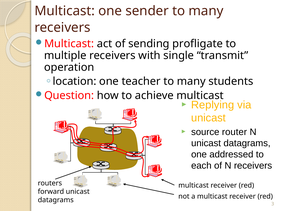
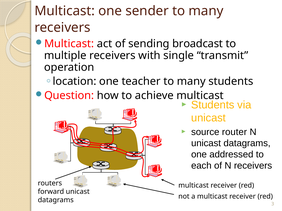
profligate: profligate -> broadcast (198, 44)
Replying: Replying -> Students (213, 105)
